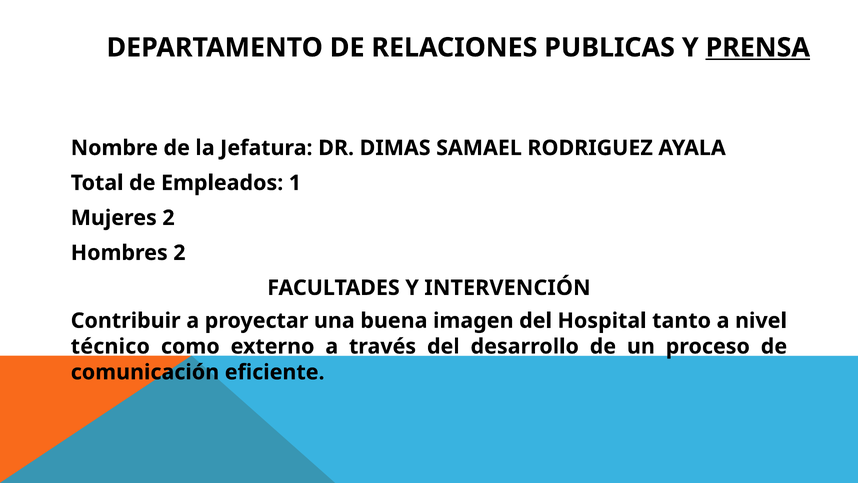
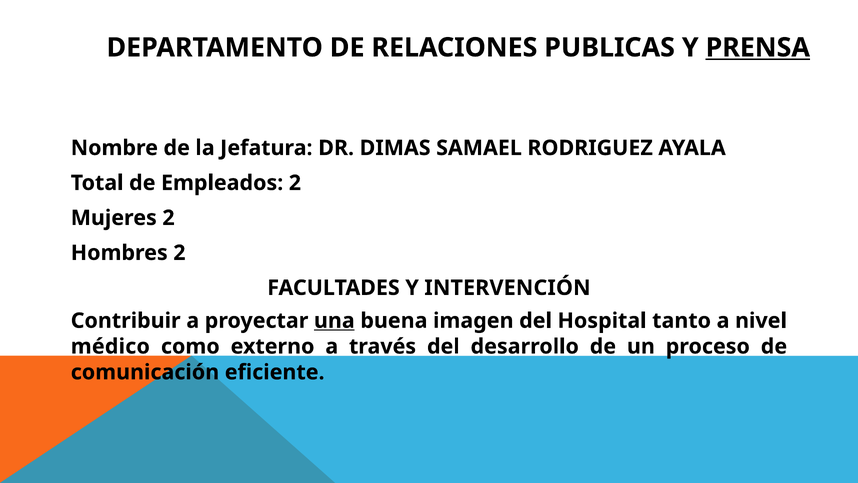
Empleados 1: 1 -> 2 (295, 183)
una underline: none -> present (334, 320)
técnico: técnico -> médico (110, 346)
